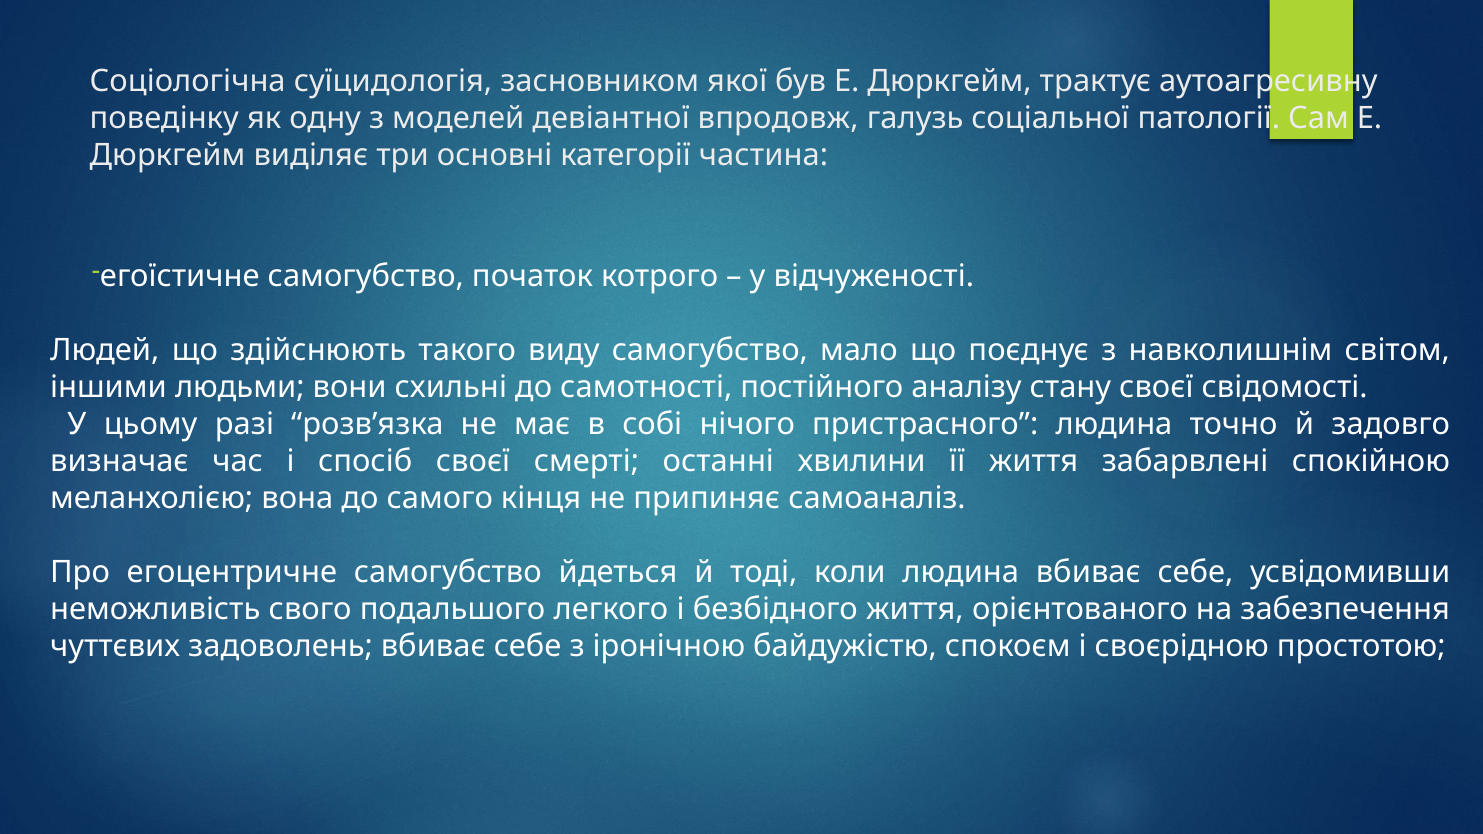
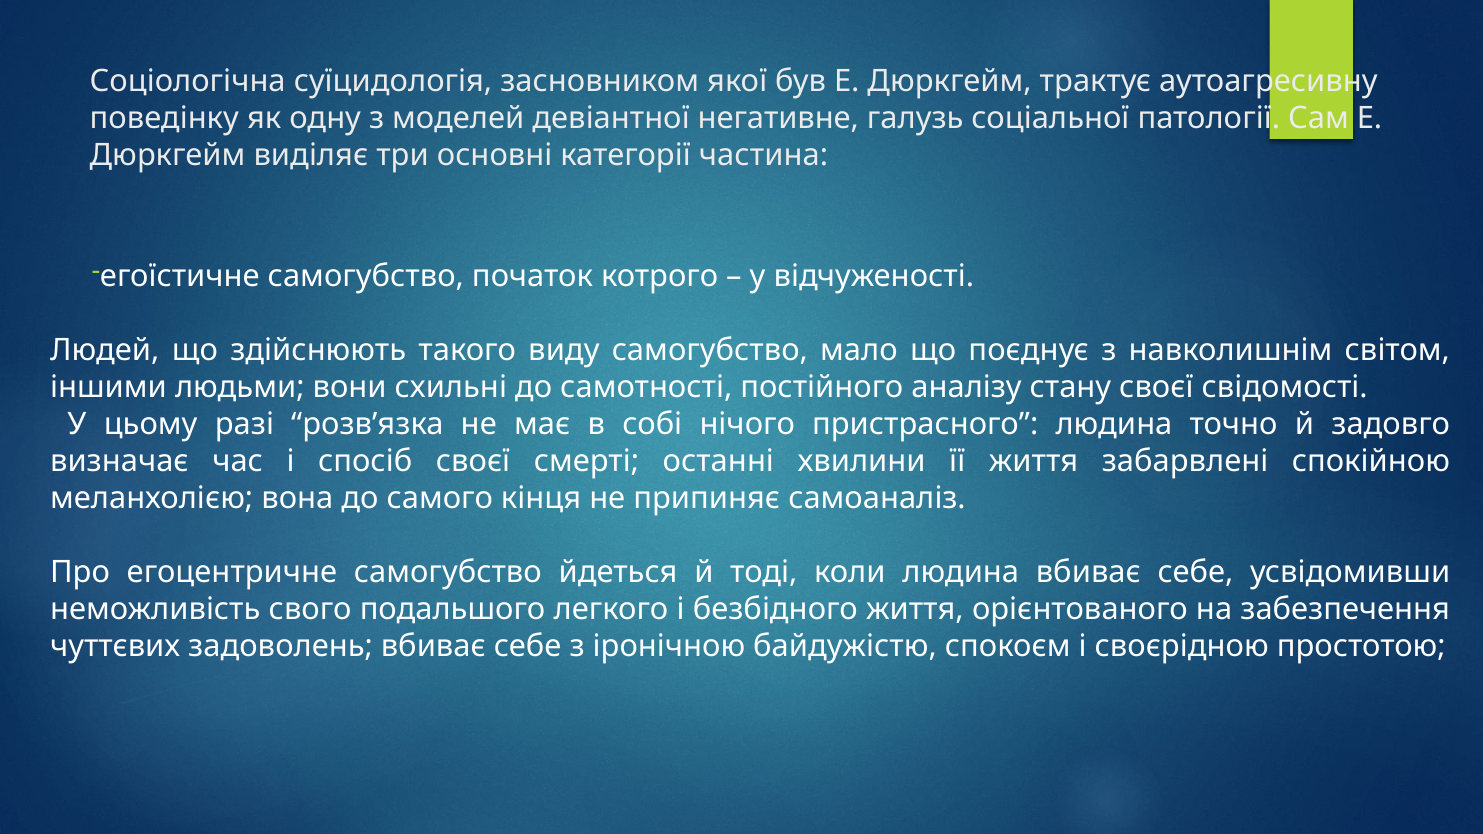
впродовж: впродовж -> негативне (778, 118)
